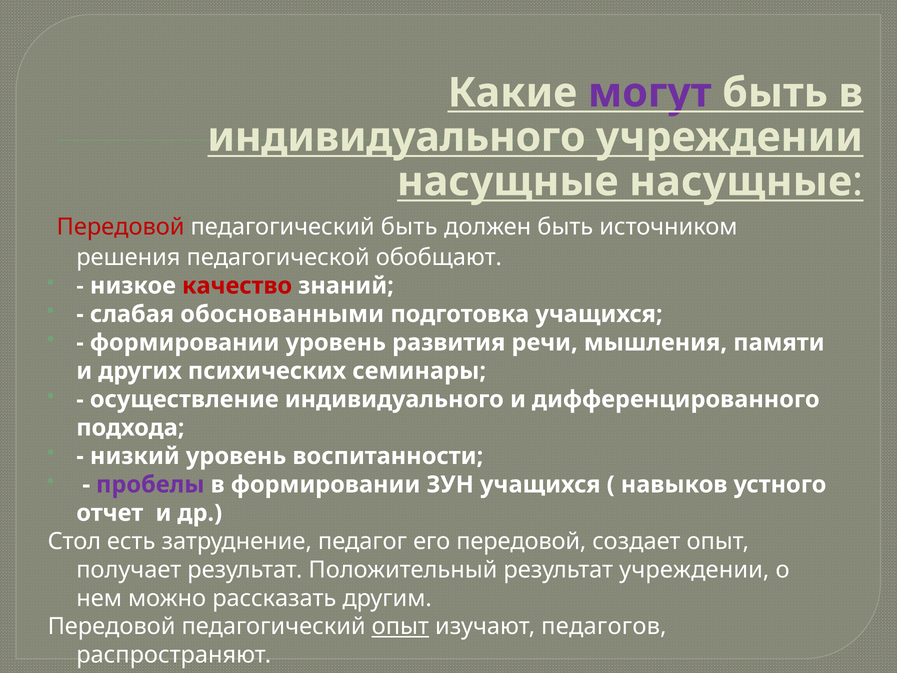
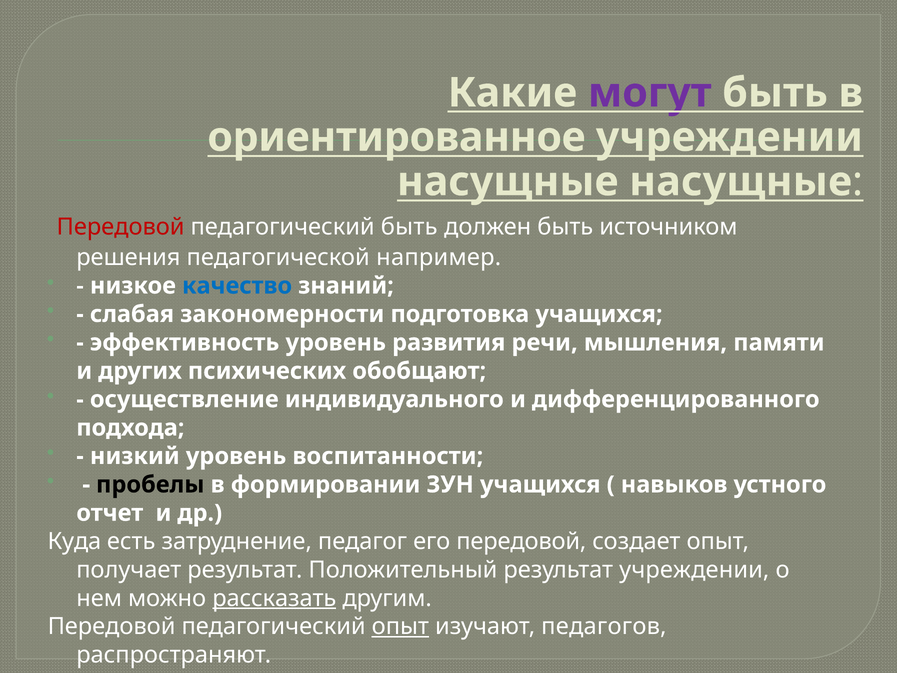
индивидуального: индивидуального -> ориентированное (396, 137)
обобщают: обобщают -> например (439, 257)
качество colour: red -> blue (237, 286)
обоснованными: обоснованными -> закономерности (282, 314)
формировании: формировании -> эффективность (185, 342)
семинары: семинары -> обобщают (419, 371)
пробелы colour: purple -> black (150, 484)
Стол: Стол -> Куда (74, 541)
рассказать underline: none -> present (274, 598)
